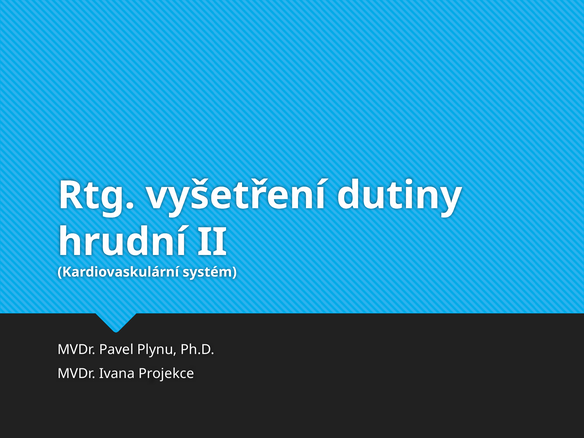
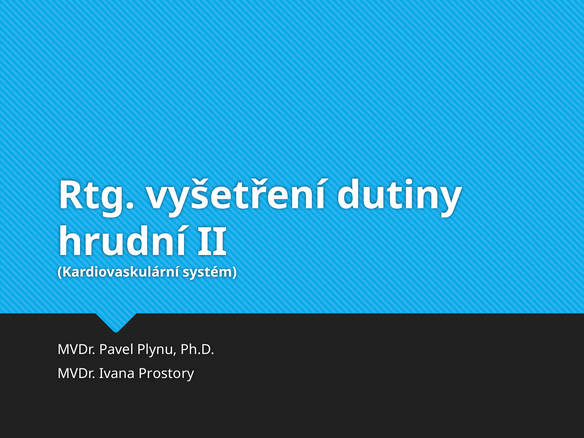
Projekce: Projekce -> Prostory (166, 374)
